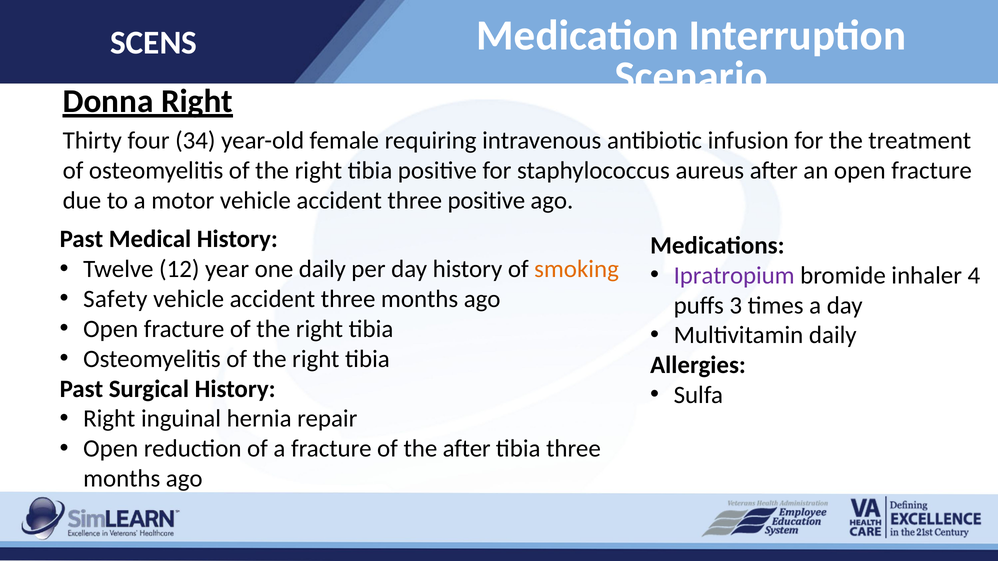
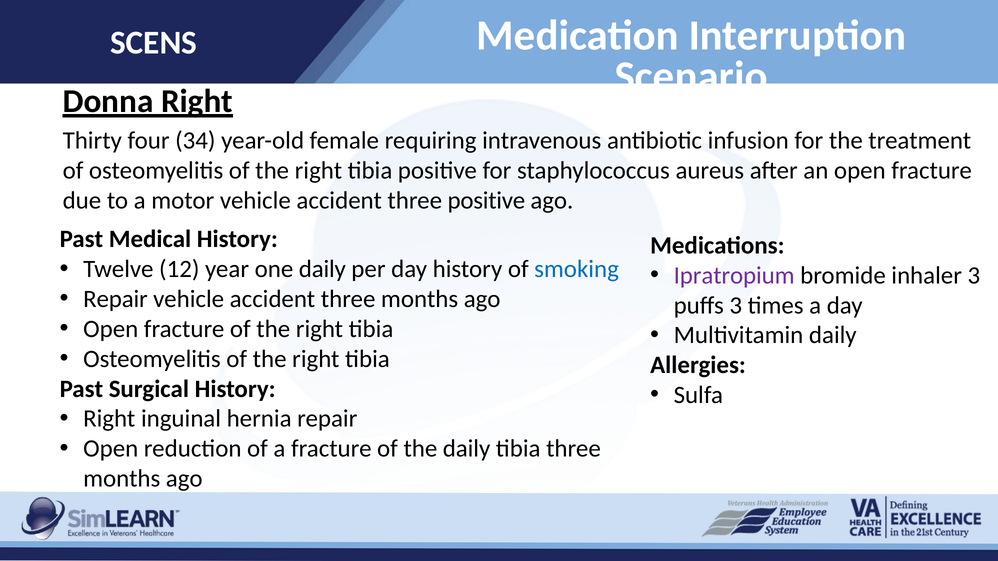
smoking colour: orange -> blue (577, 269)
inhaler 4: 4 -> 3 (974, 276)
Safety: Safety -> Repair (116, 299)
the after: after -> daily (467, 449)
